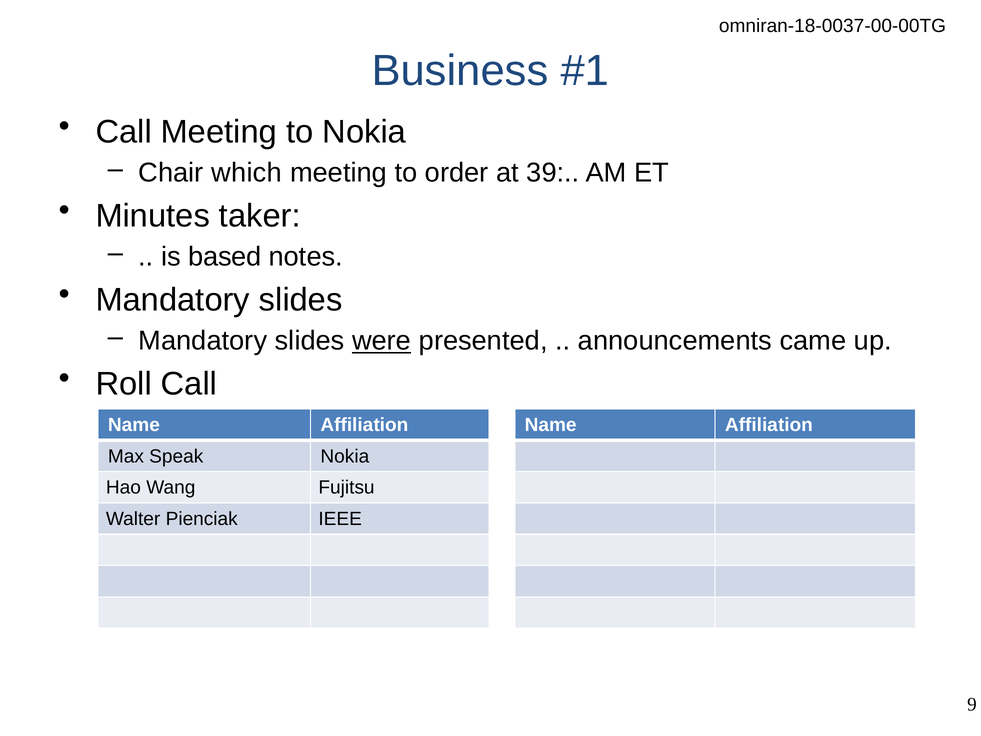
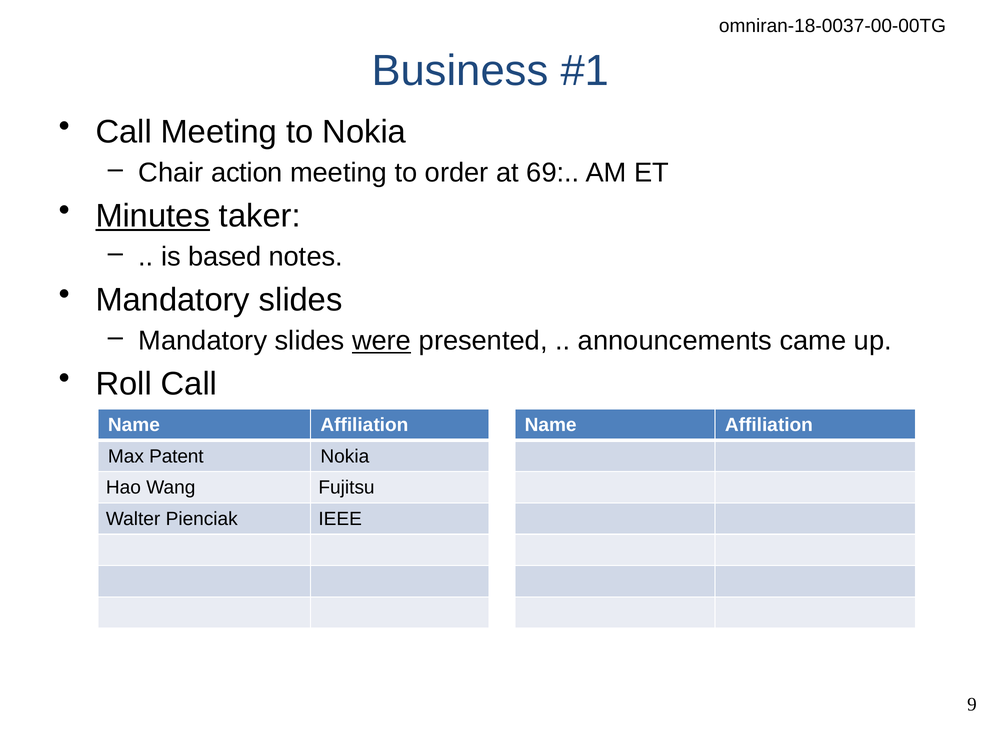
which: which -> action (247, 173)
39: 39 -> 69 (553, 173)
Minutes underline: none -> present (153, 216)
Speak: Speak -> Patent (176, 456)
